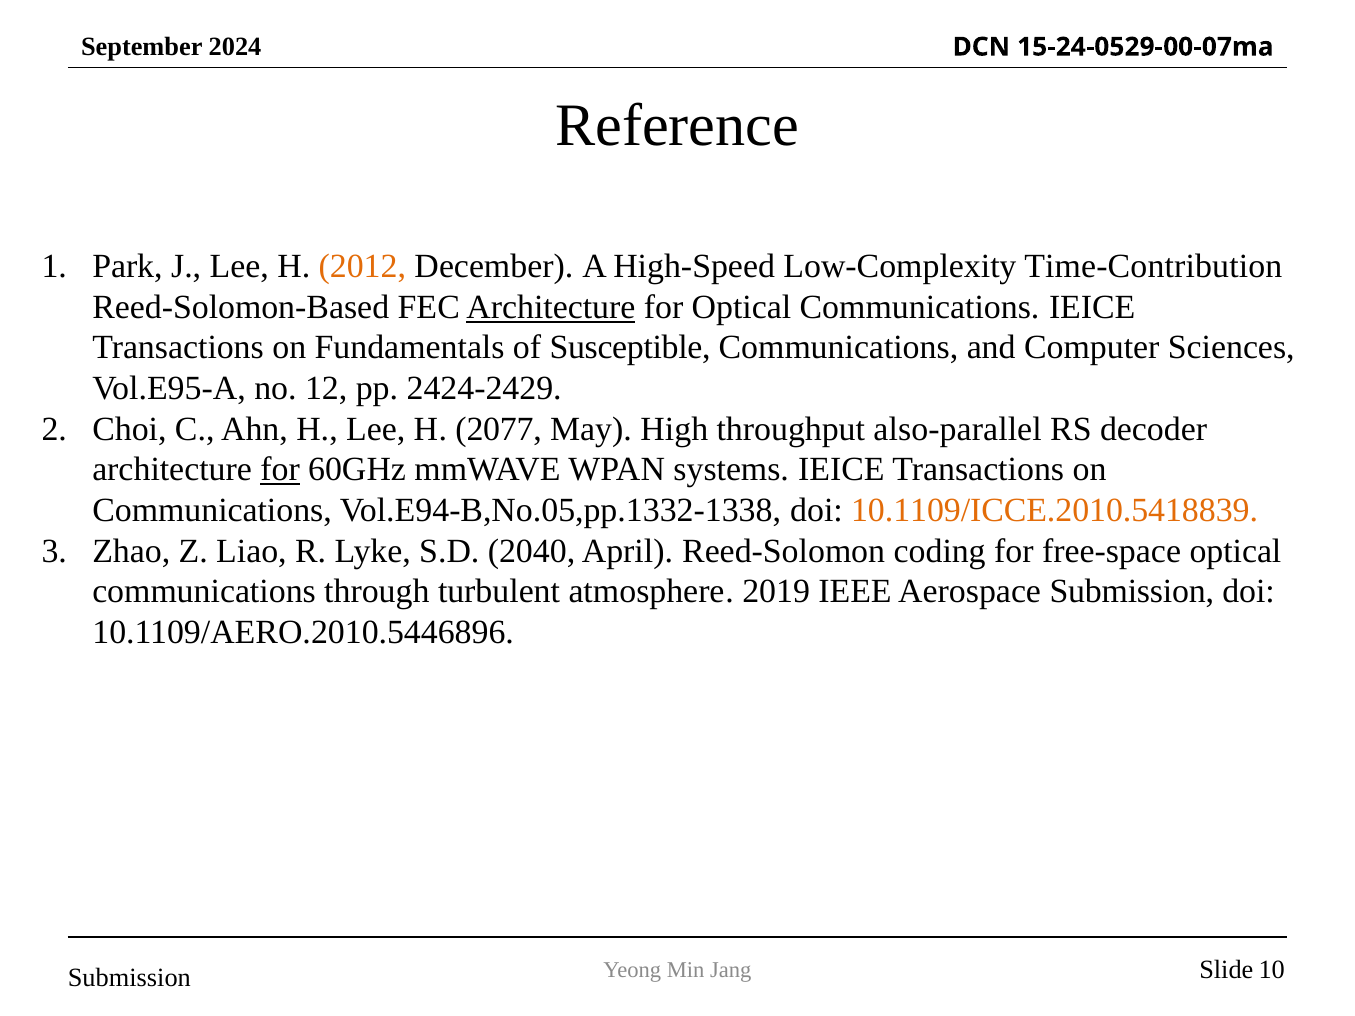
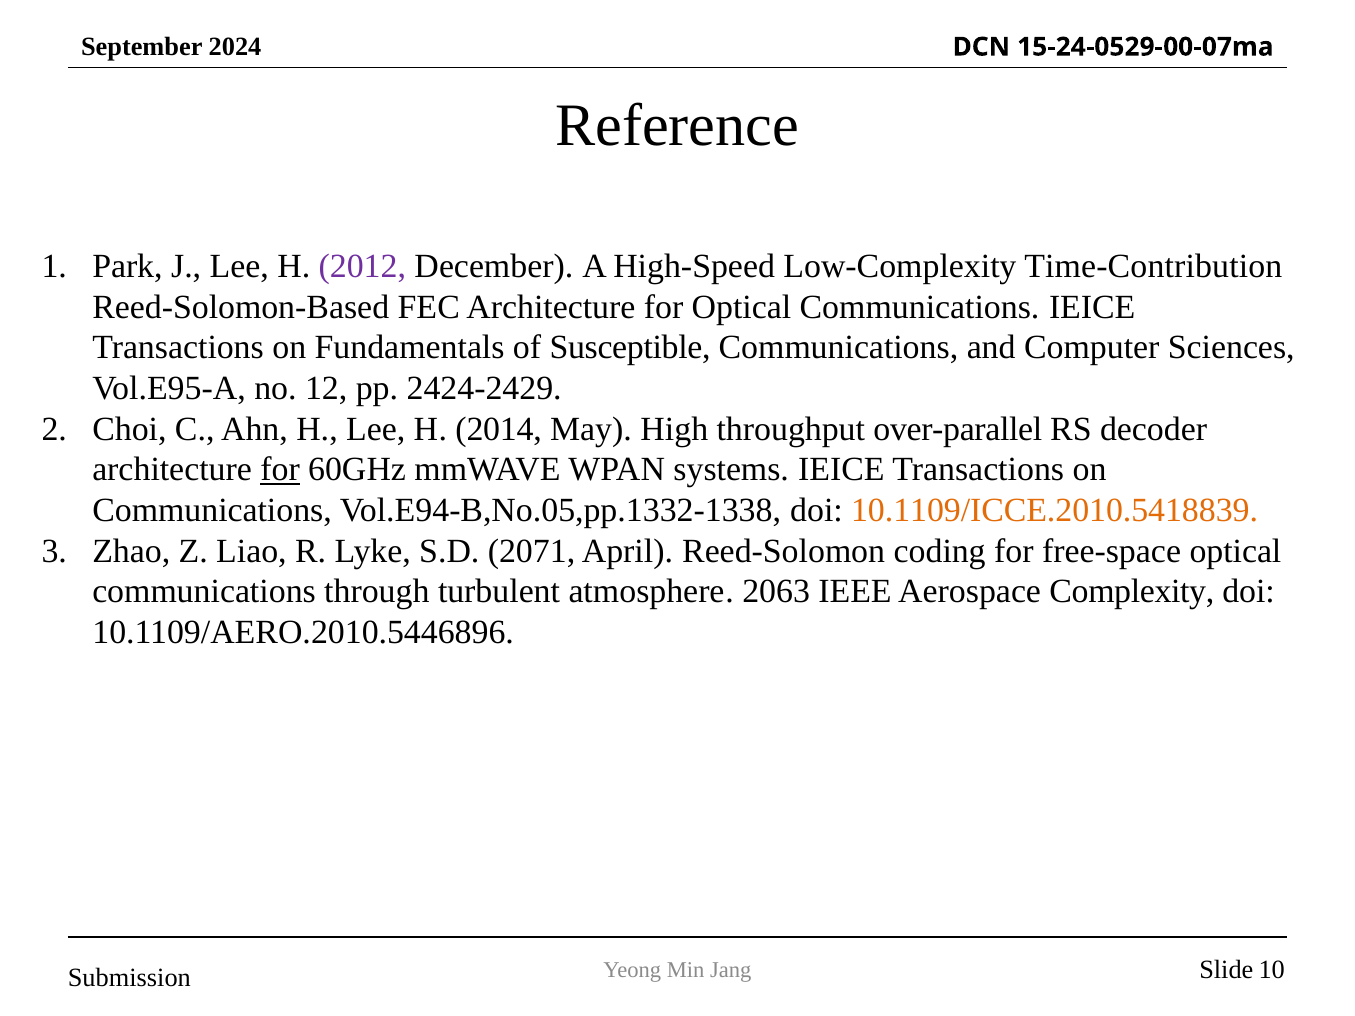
2012 colour: orange -> purple (362, 266)
Architecture underline: present -> none (551, 307)
2077: 2077 -> 2014 (499, 429)
also-parallel: also-parallel -> over-parallel (958, 429)
2040: 2040 -> 2071 (532, 551)
2019: 2019 -> 2063 (776, 592)
Aerospace Submission: Submission -> Complexity (1132, 592)
